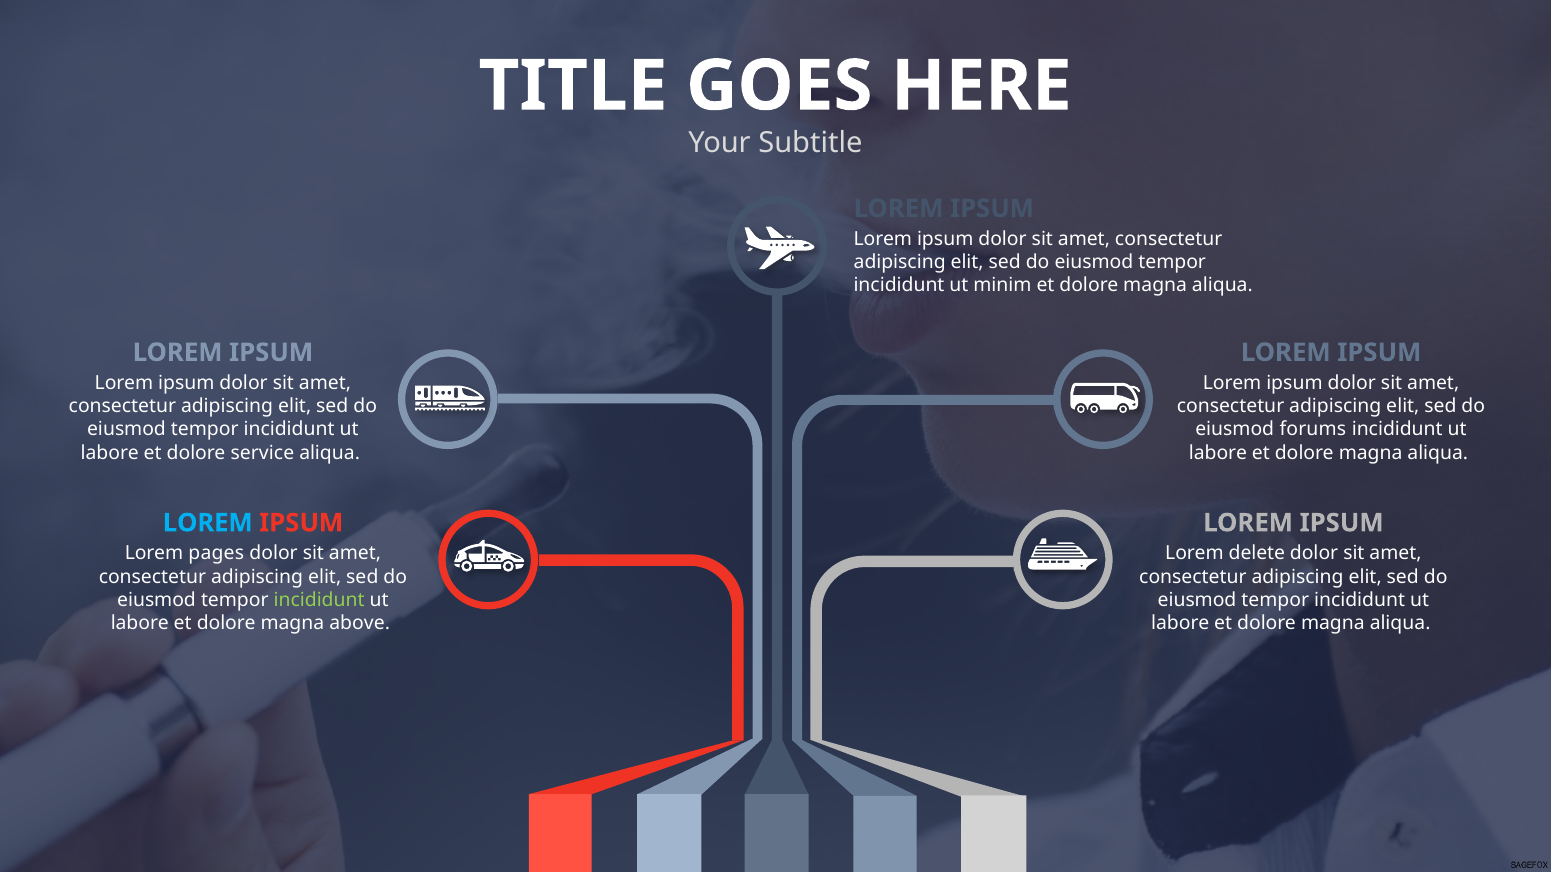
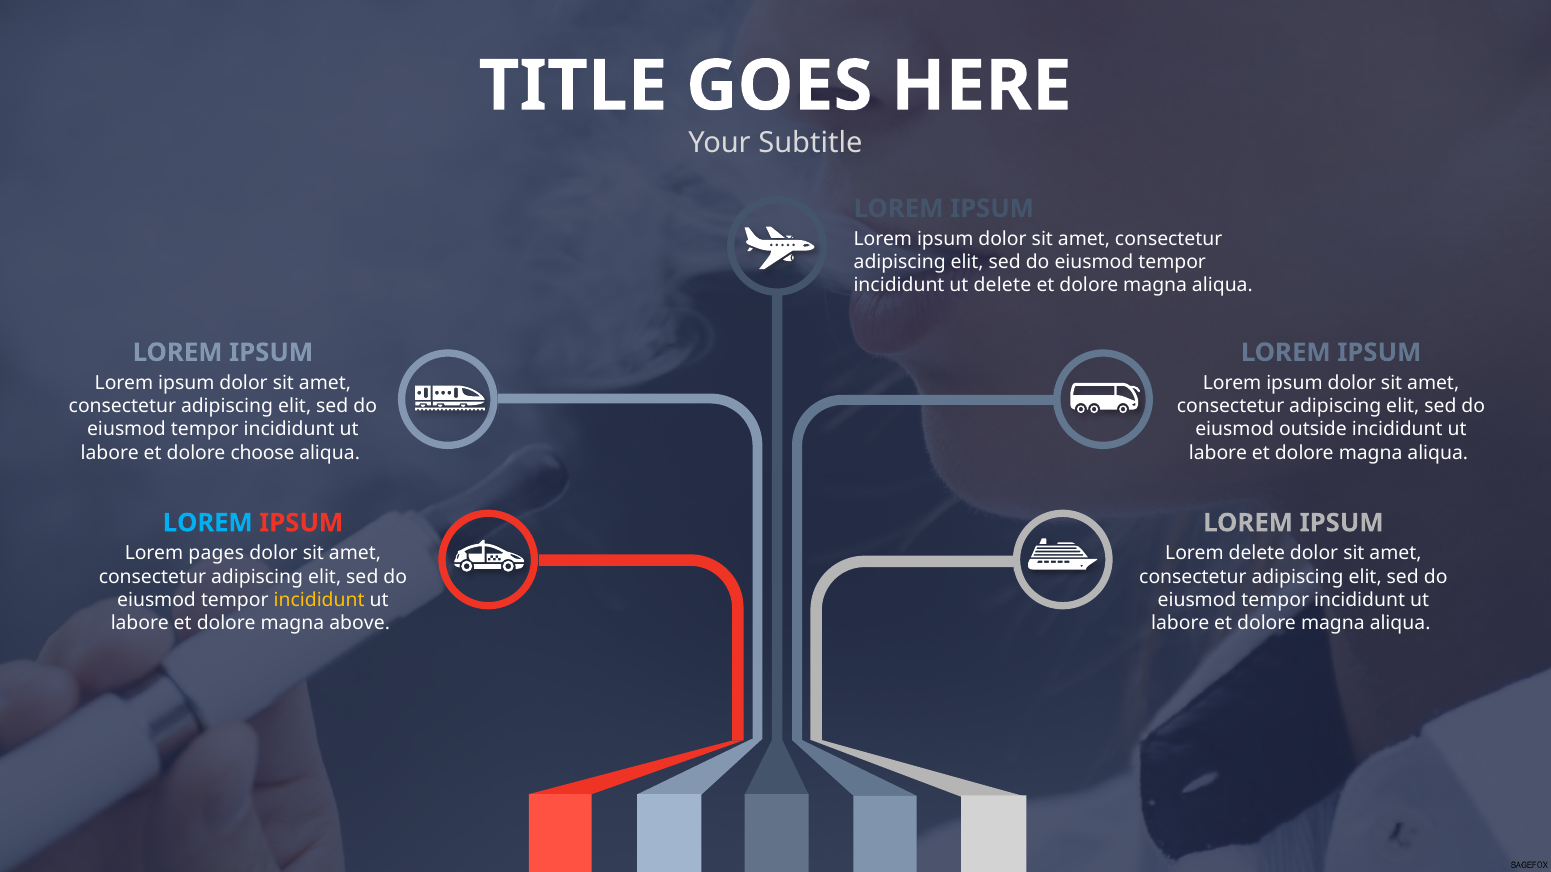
ut minim: minim -> delete (1002, 286)
forums: forums -> outside (1313, 430)
service: service -> choose (263, 453)
incididunt colour: light green -> yellow (319, 600)
